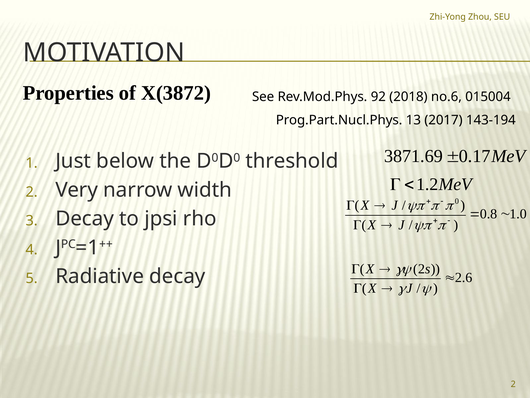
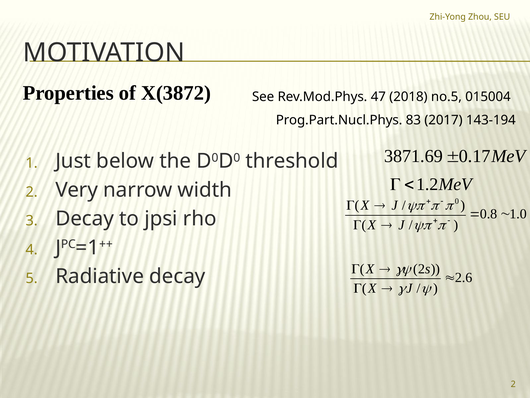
92: 92 -> 47 (378, 97)
no.6: no.6 -> no.5 (446, 97)
13: 13 -> 83 (413, 120)
